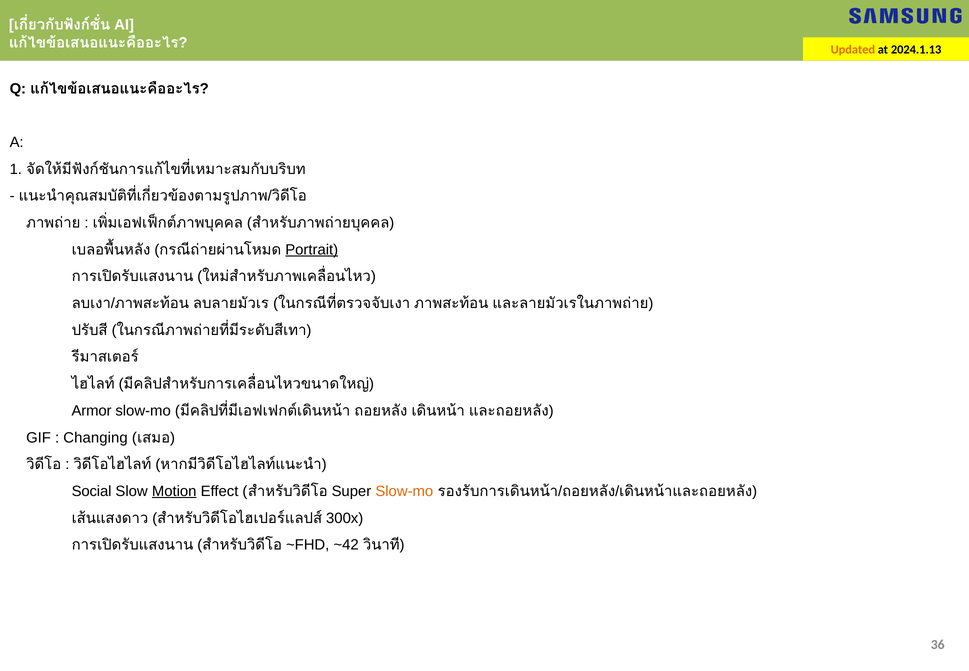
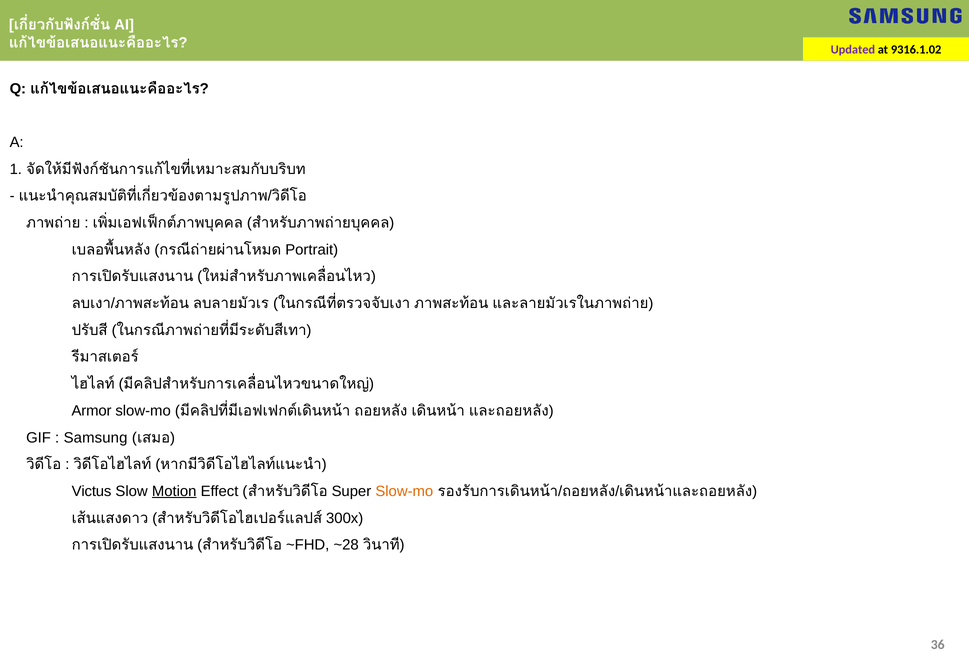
Updated colour: orange -> purple (853, 50)
2024.1.13: 2024.1.13 -> 9316.1.02 (916, 50)
Portrait underline: present -> none (312, 250)
Changing: Changing -> Samsung (96, 437)
Social: Social -> Victus (92, 491)
~42: ~42 -> ~28 (346, 545)
